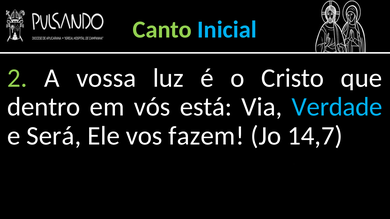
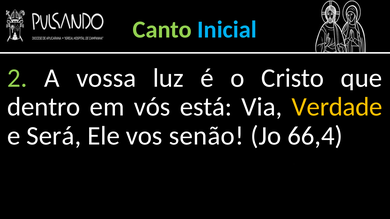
Verdade colour: light blue -> yellow (337, 107)
fazem: fazem -> senão (206, 136)
14,7: 14,7 -> 66,4 (315, 136)
